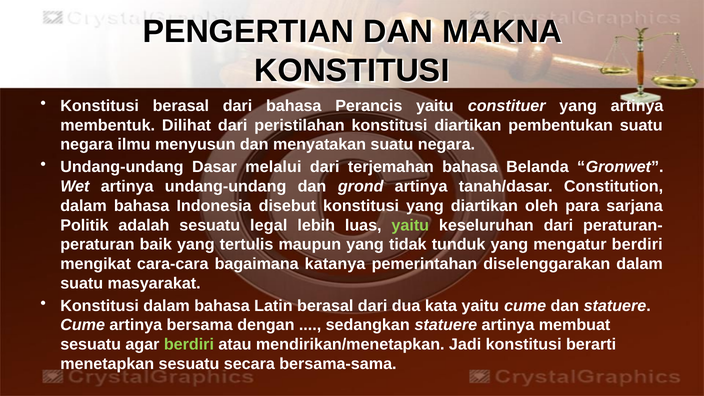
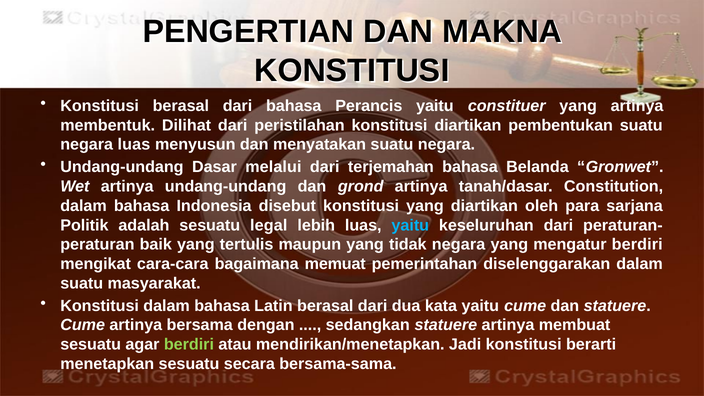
negara ilmu: ilmu -> luas (134, 145)
yaitu colour: light green -> light blue (410, 225)
tidak tunduk: tunduk -> negara (459, 245)
katanya: katanya -> memuat (335, 264)
